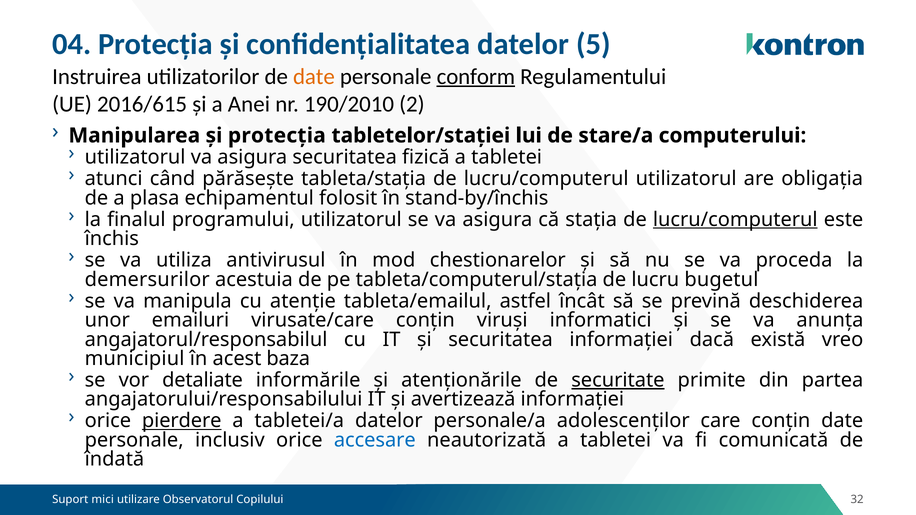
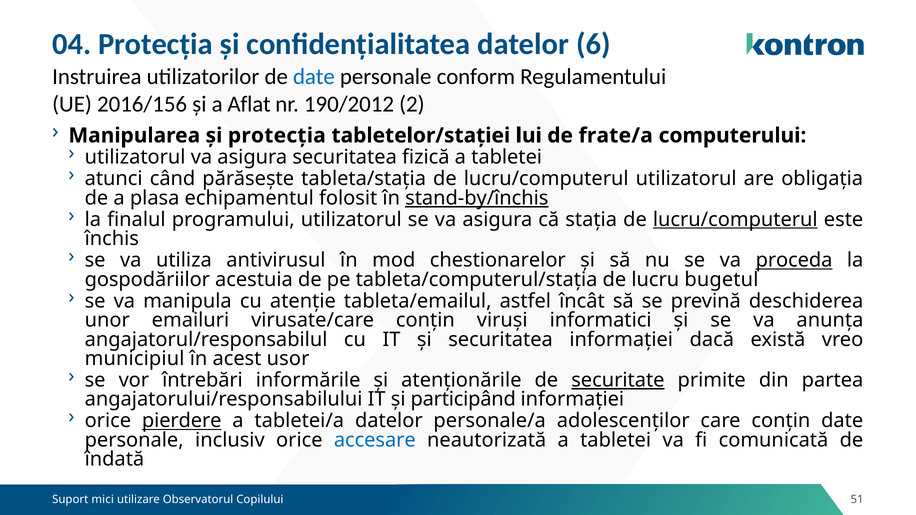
5: 5 -> 6 (593, 44)
date colour: orange -> blue (314, 77)
conform underline: present -> none (476, 77)
2016/615: 2016/615 -> 2016/156 (142, 104)
Anei: Anei -> Aflat (249, 104)
190/2010: 190/2010 -> 190/2012 (349, 104)
stare/a: stare/a -> frate/a (616, 136)
stand-by/închis underline: none -> present (477, 198)
proceda underline: none -> present (794, 260)
demersurilor: demersurilor -> gospodăriilor (147, 280)
baza: baza -> usor (288, 359)
detaliate: detaliate -> întrebări (202, 380)
avertizează: avertizează -> participând (463, 400)
32: 32 -> 51 (857, 500)
